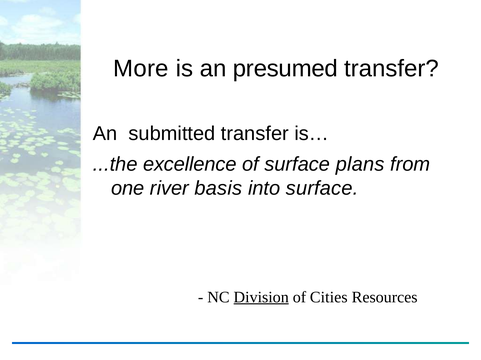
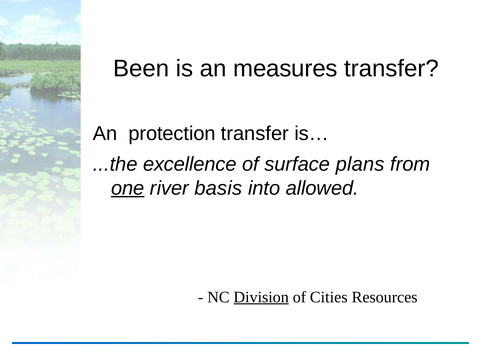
More: More -> Been (141, 69)
presumed: presumed -> measures (285, 69)
submitted: submitted -> protection (172, 134)
one underline: none -> present (128, 189)
into surface: surface -> allowed (322, 189)
